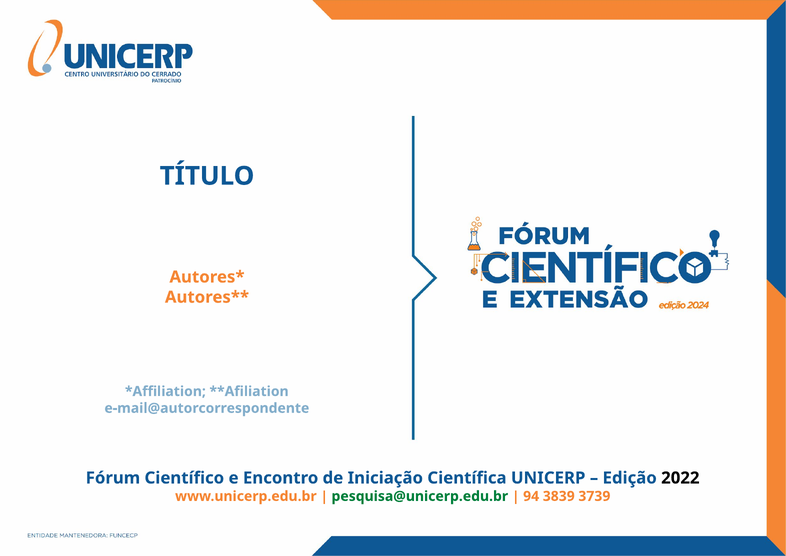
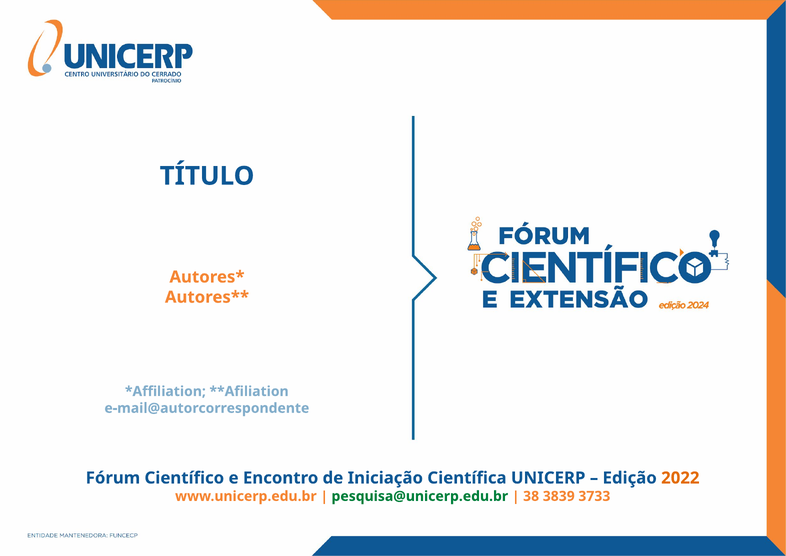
2022 colour: black -> orange (680, 478)
94: 94 -> 38 (531, 496)
3739: 3739 -> 3733 (594, 496)
